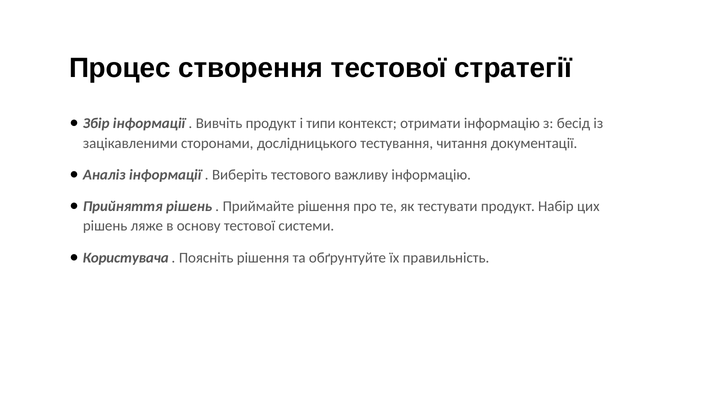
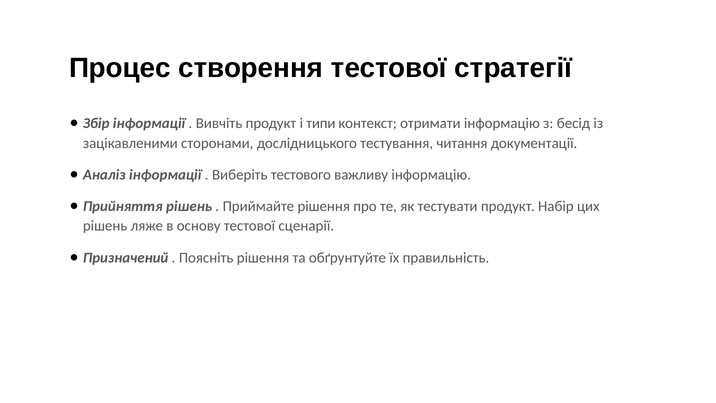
системи: системи -> сценарії (306, 226)
Користувача: Користувача -> Призначений (126, 258)
